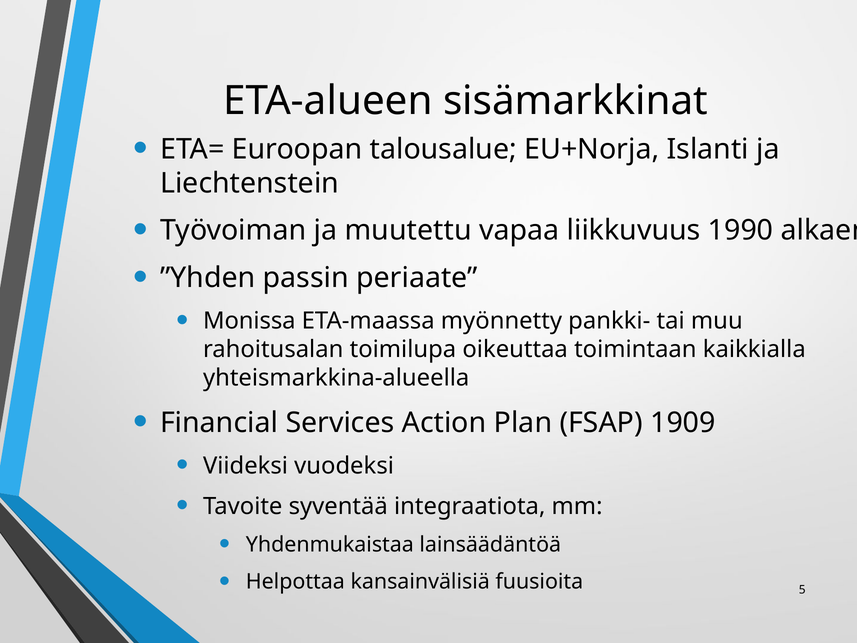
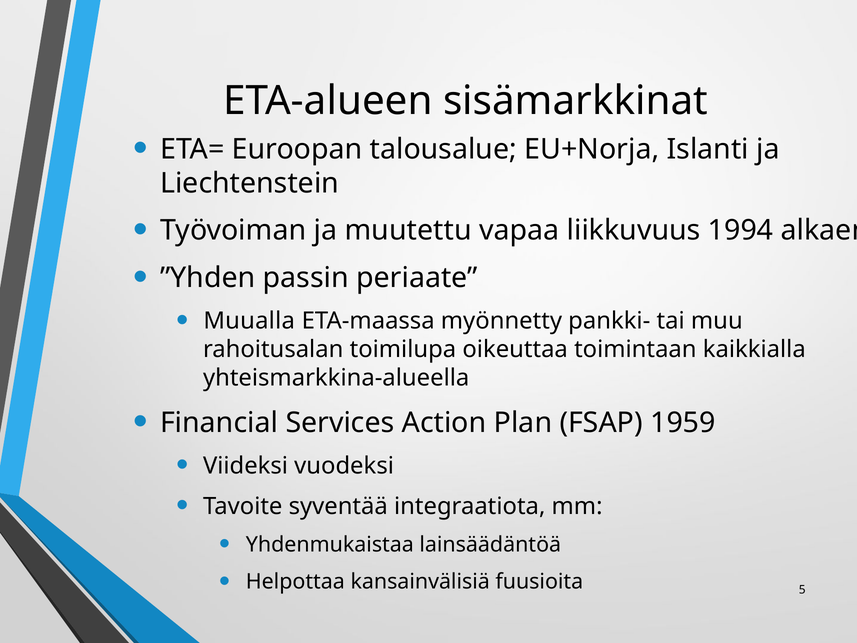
1990: 1990 -> 1994 (741, 230)
Monissa: Monissa -> Muualla (249, 321)
1909: 1909 -> 1959 (683, 422)
